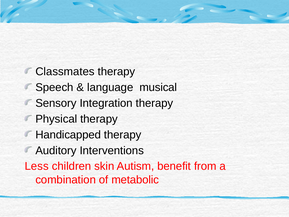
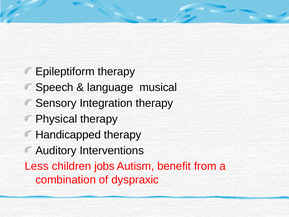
Classmates: Classmates -> Epileptiform (65, 72)
skin: skin -> jobs (104, 166)
metabolic: metabolic -> dyspraxic (135, 180)
